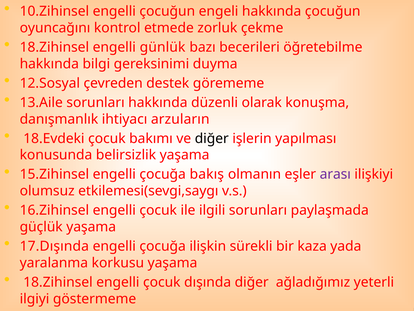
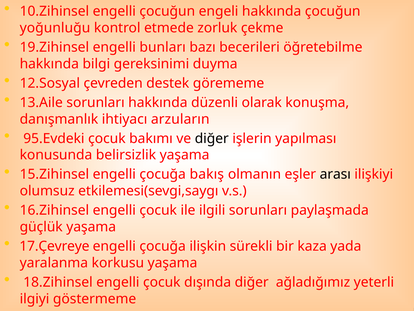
oyuncağını: oyuncağını -> yoğunluğu (55, 28)
18.Zihinsel: 18.Zihinsel -> 19.Zihinsel (54, 47)
günlük: günlük -> bunları (163, 47)
18.Evdeki: 18.Evdeki -> 95.Evdeki (54, 138)
arası colour: purple -> black (335, 174)
17.Dışında: 17.Dışında -> 17.Çevreye (54, 246)
